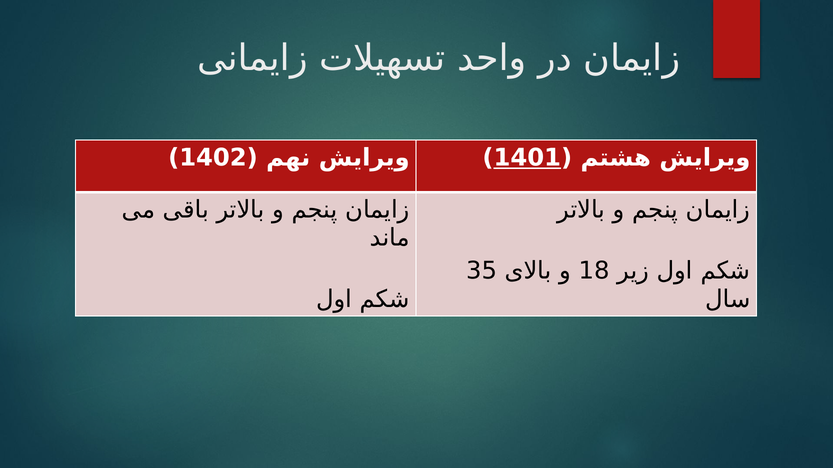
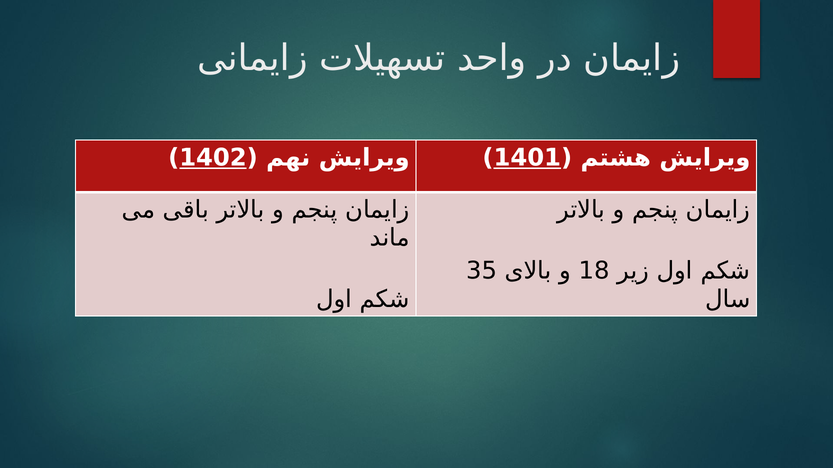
1402 underline: none -> present (213, 158)
